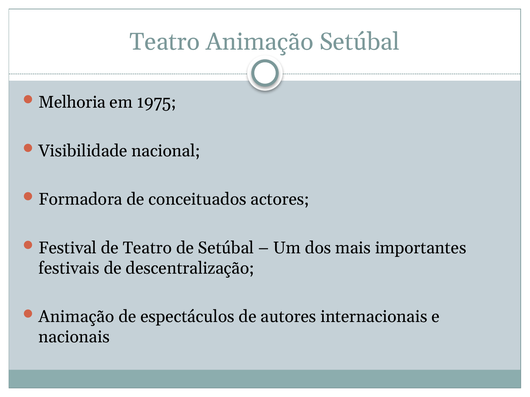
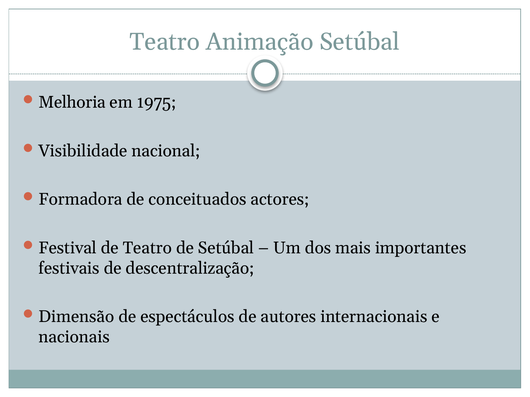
Animação: Animação -> Dimensão (76, 317)
